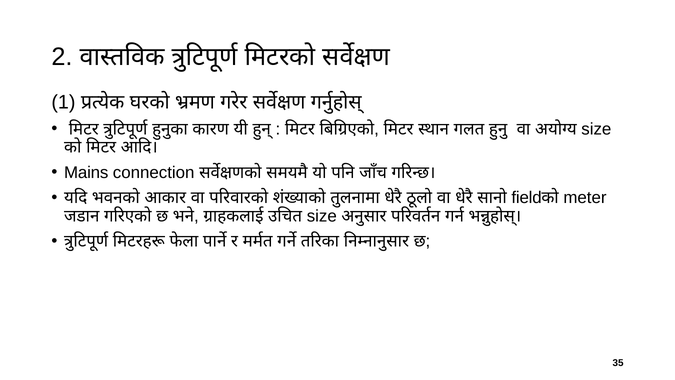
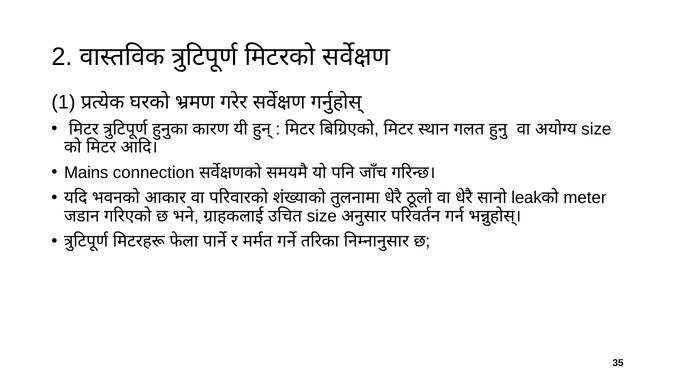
field: field -> leak (527, 198)
